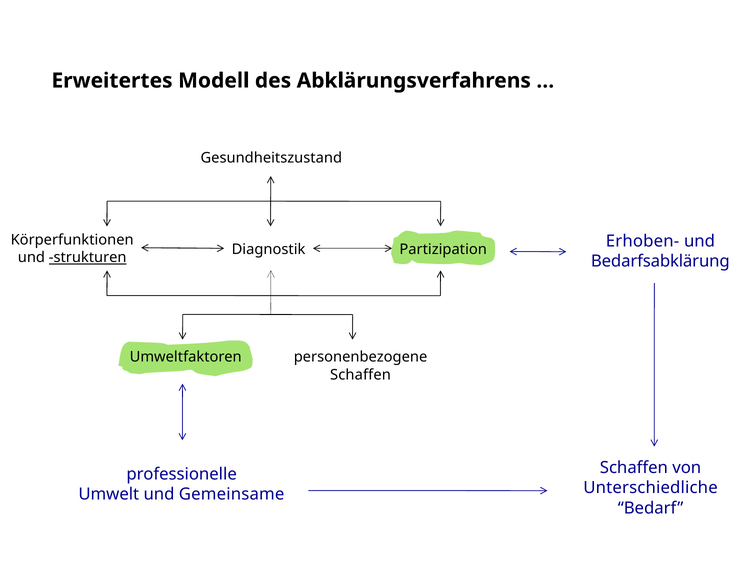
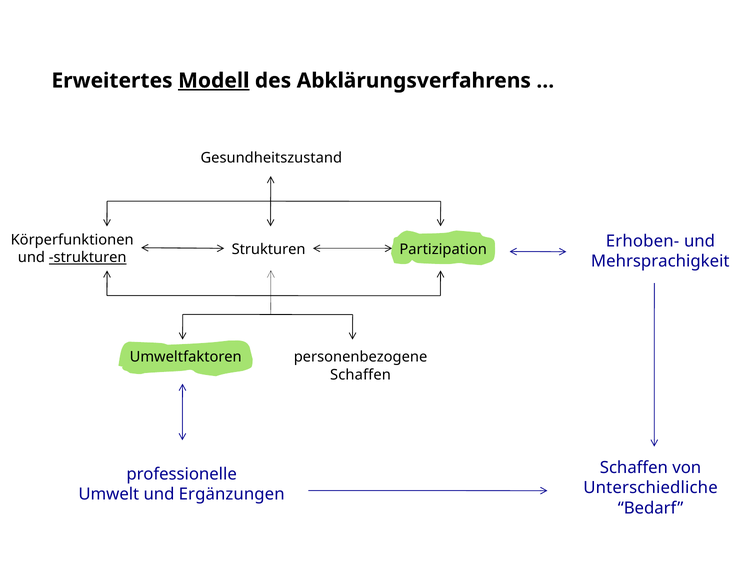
Modell underline: none -> present (214, 81)
Diagnostik: Diagnostik -> Strukturen (269, 250)
Bedarfsabklärung: Bedarfsabklärung -> Mehrsprachigkeit (660, 262)
Gemeinsame: Gemeinsame -> Ergänzungen (232, 494)
